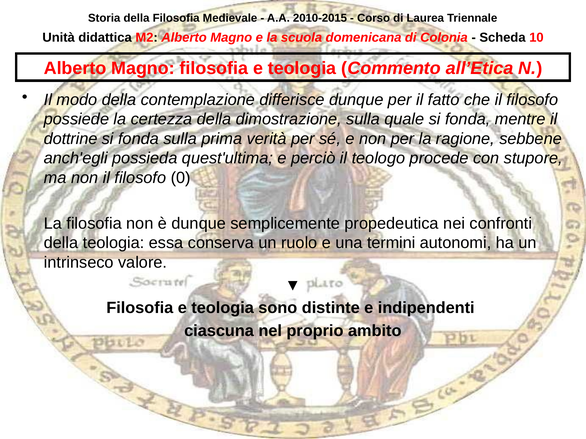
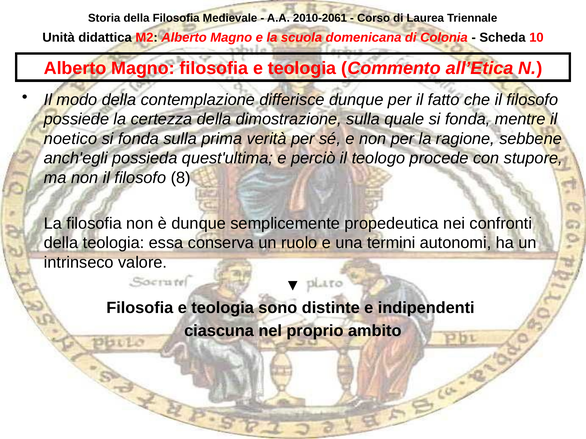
2010-2015: 2010-2015 -> 2010-2061 (320, 18)
dottrine: dottrine -> noetico (71, 139)
0: 0 -> 8 (181, 178)
